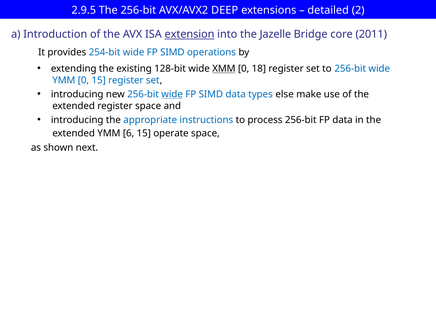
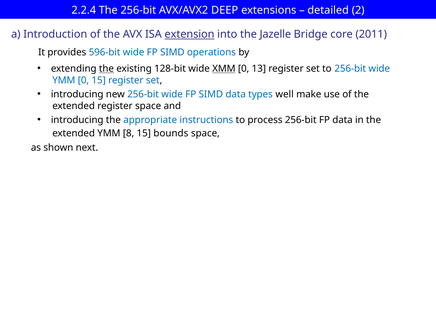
2.9.5: 2.9.5 -> 2.2.4 (84, 10)
254-bit: 254-bit -> 596-bit (105, 52)
the underline: none -> present (106, 69)
18: 18 -> 13 (259, 69)
wide underline: present -> none (172, 94)
else: else -> well (285, 94)
6: 6 -> 8 (129, 133)
operate: operate -> bounds (171, 133)
